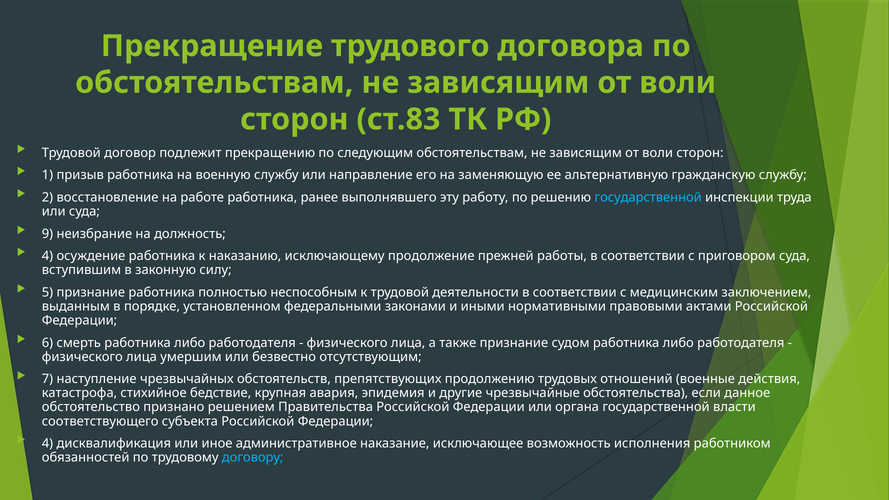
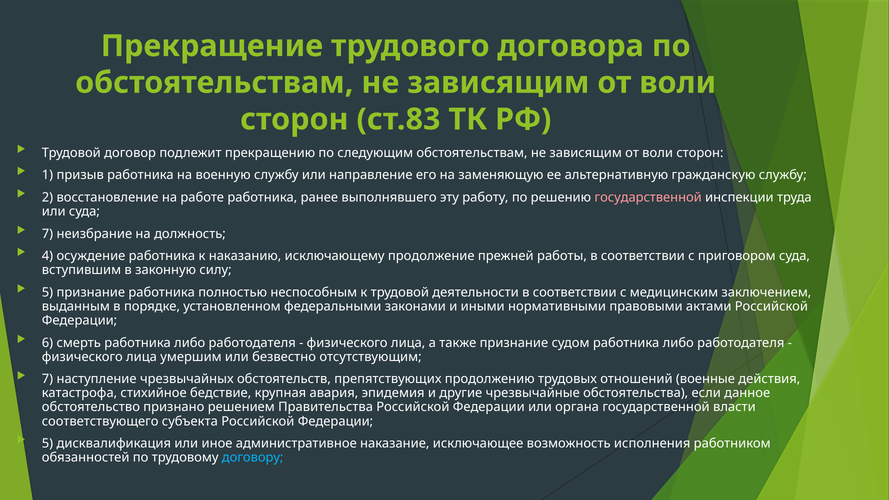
государственной colour: light blue -> pink (648, 197)
9: 9 -> 7 (47, 234)
4: 4 -> 5 (47, 444)
